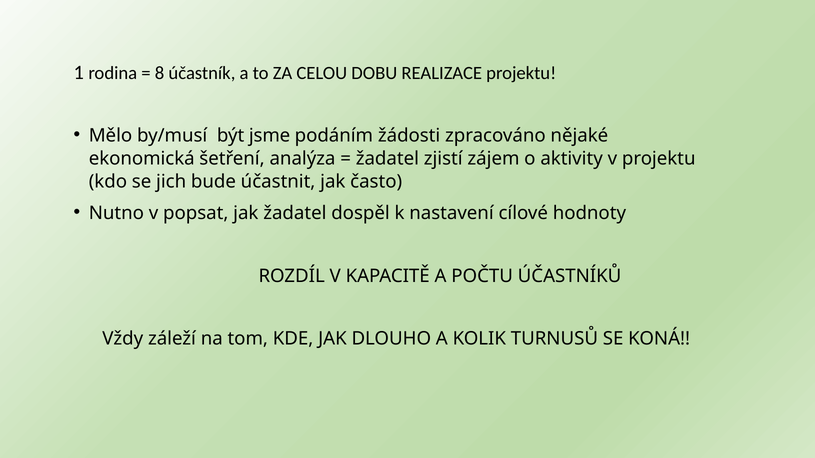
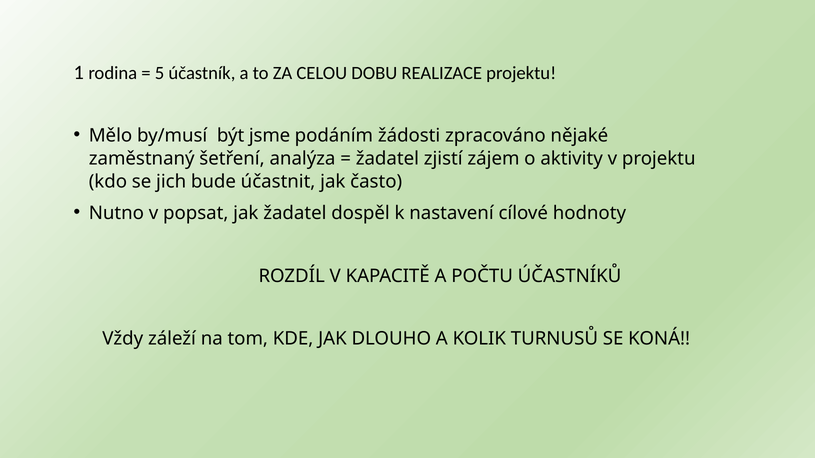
8: 8 -> 5 (160, 73)
ekonomická: ekonomická -> zaměstnaný (142, 159)
